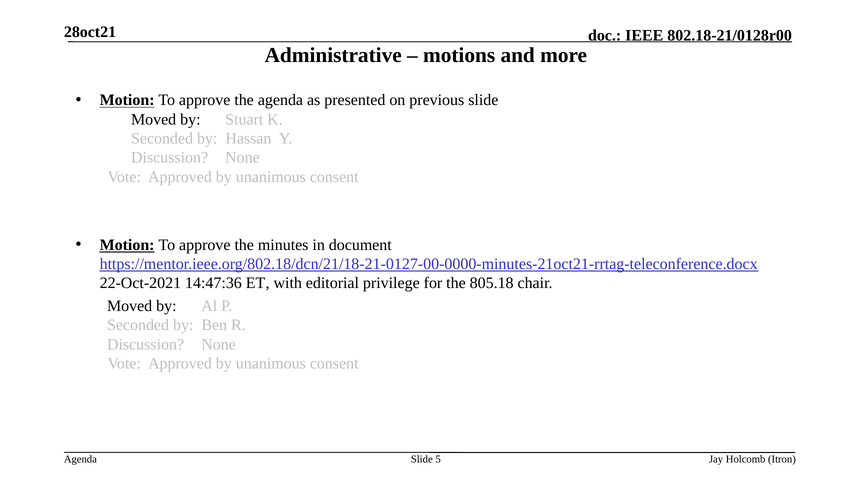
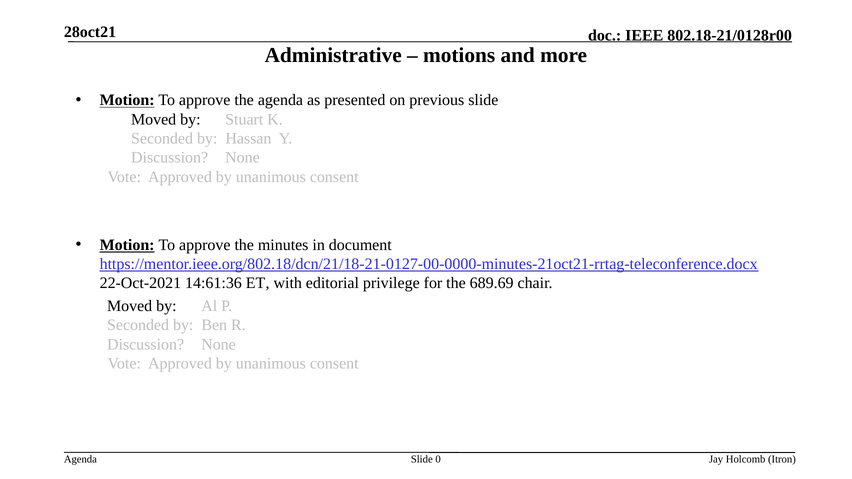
14:47:36: 14:47:36 -> 14:61:36 (213, 283)
805.18: 805.18 -> 689.69 (492, 283)
5: 5 -> 0 (438, 460)
